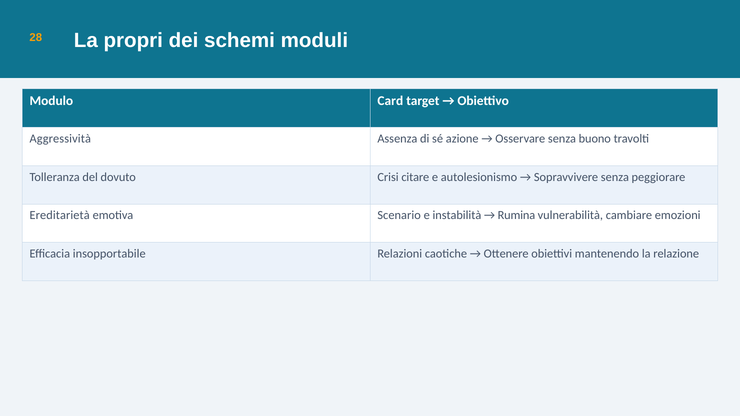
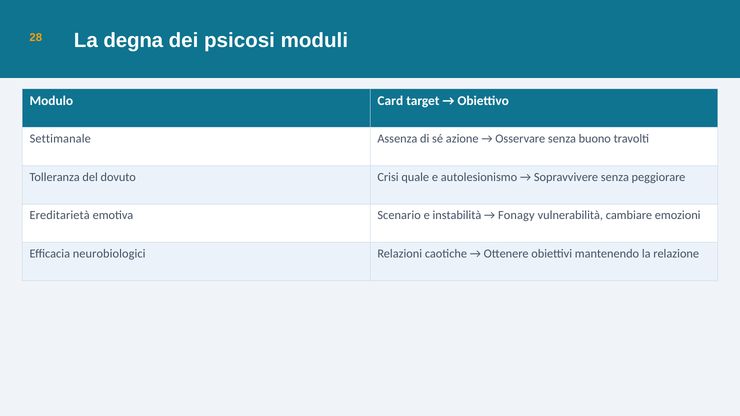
propri: propri -> degna (133, 40)
schemi: schemi -> psicosi (239, 40)
Aggressività: Aggressività -> Settimanale (60, 139)
citare: citare -> quale (415, 177)
Rumina: Rumina -> Fonagy (516, 216)
insopportabile: insopportabile -> neurobiologici (109, 254)
